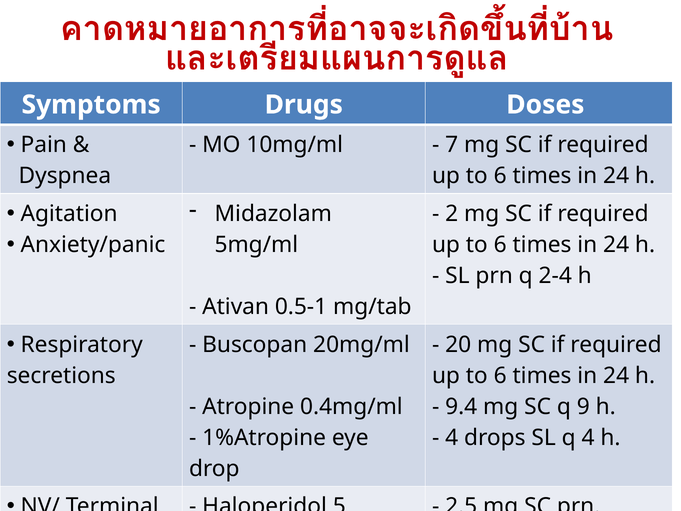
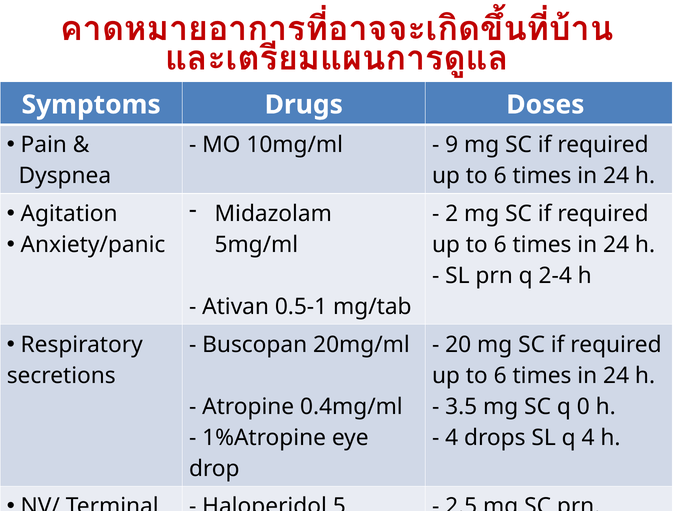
7: 7 -> 9 (452, 145)
9.4: 9.4 -> 3.5 (461, 406)
9: 9 -> 0 (583, 406)
